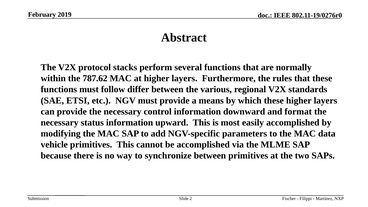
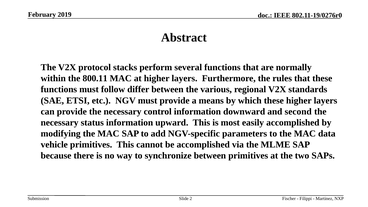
787.62: 787.62 -> 800.11 (95, 78)
format: format -> second (298, 112)
